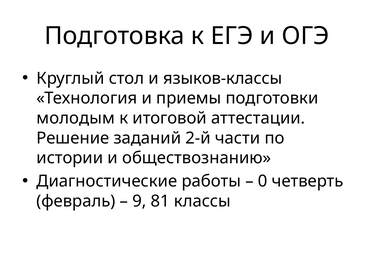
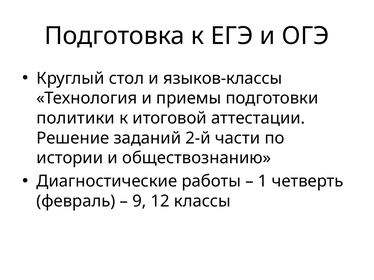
молодым: молодым -> политики (76, 118)
0: 0 -> 1 (263, 182)
81: 81 -> 12 (160, 201)
